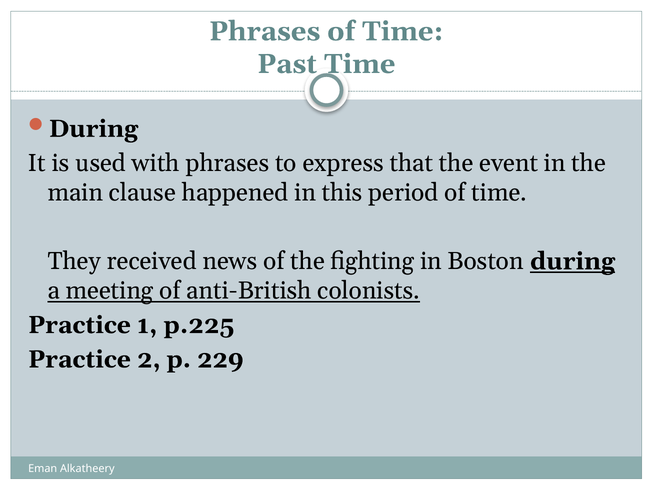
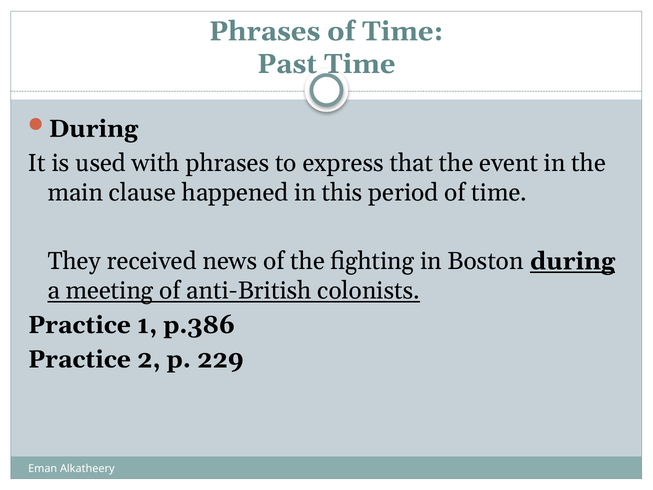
p.225: p.225 -> p.386 (199, 325)
